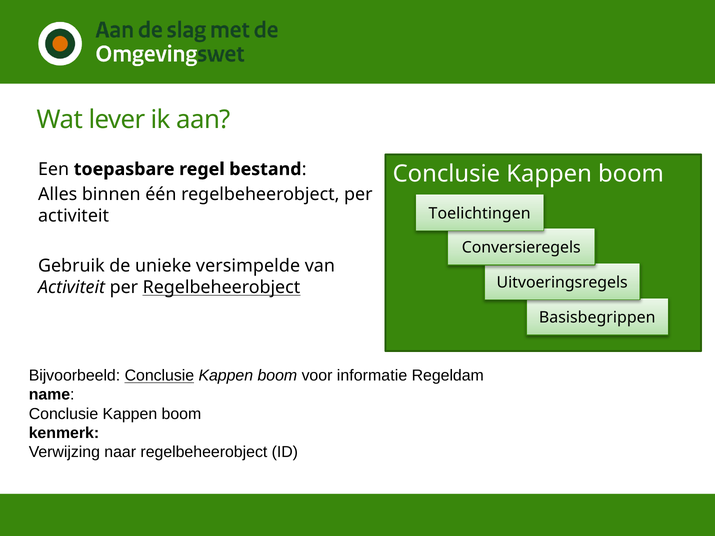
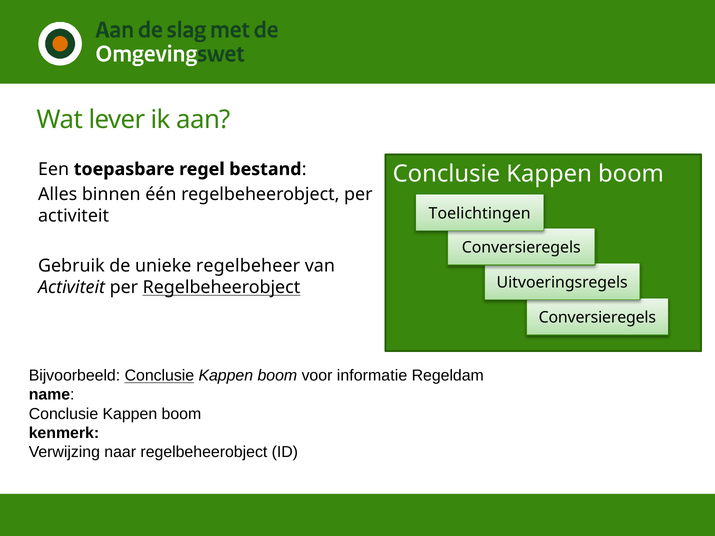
versimpelde: versimpelde -> regelbeheer (248, 266)
Basisbegrippen: Basisbegrippen -> Conversieregels (597, 318)
